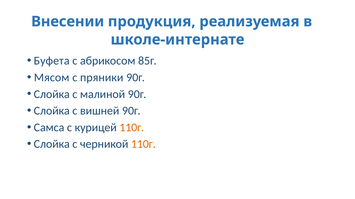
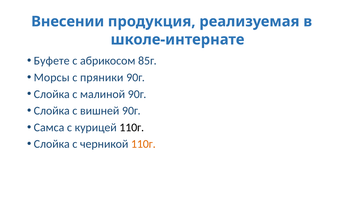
Буфета: Буфета -> Буфете (52, 61)
Мясом: Мясом -> Морсы (52, 78)
110г colour: orange -> black (132, 128)
